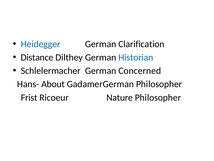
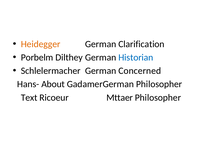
Heidegger colour: blue -> orange (41, 44)
Distance: Distance -> Porbelm (37, 57)
Frist: Frist -> Text (29, 97)
Nature: Nature -> Mttaer (120, 97)
